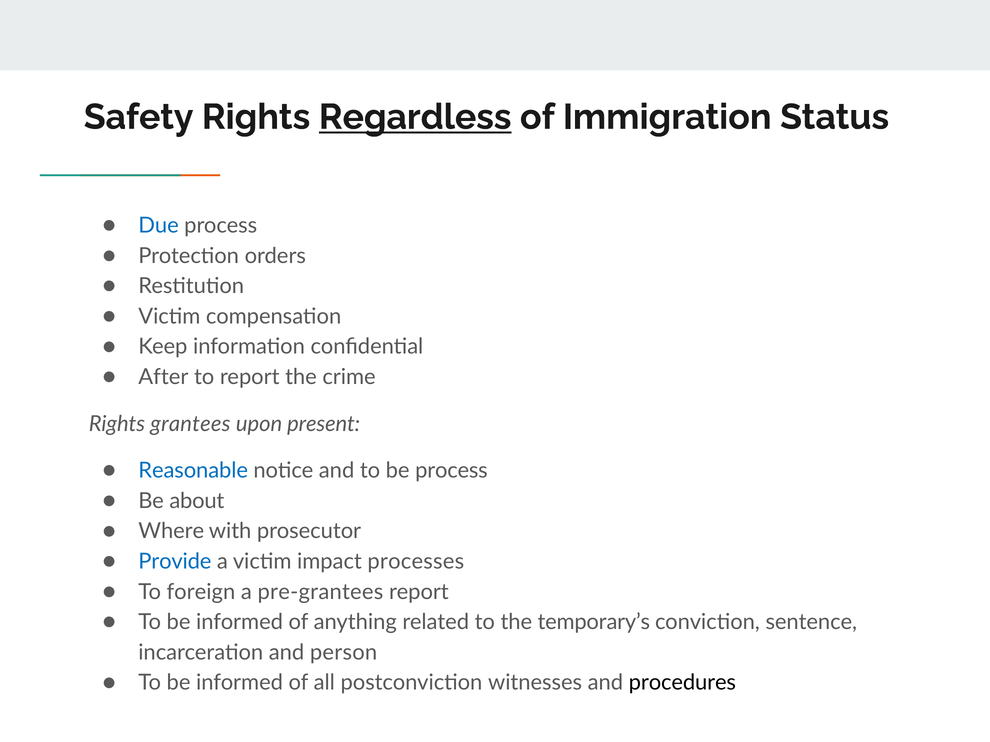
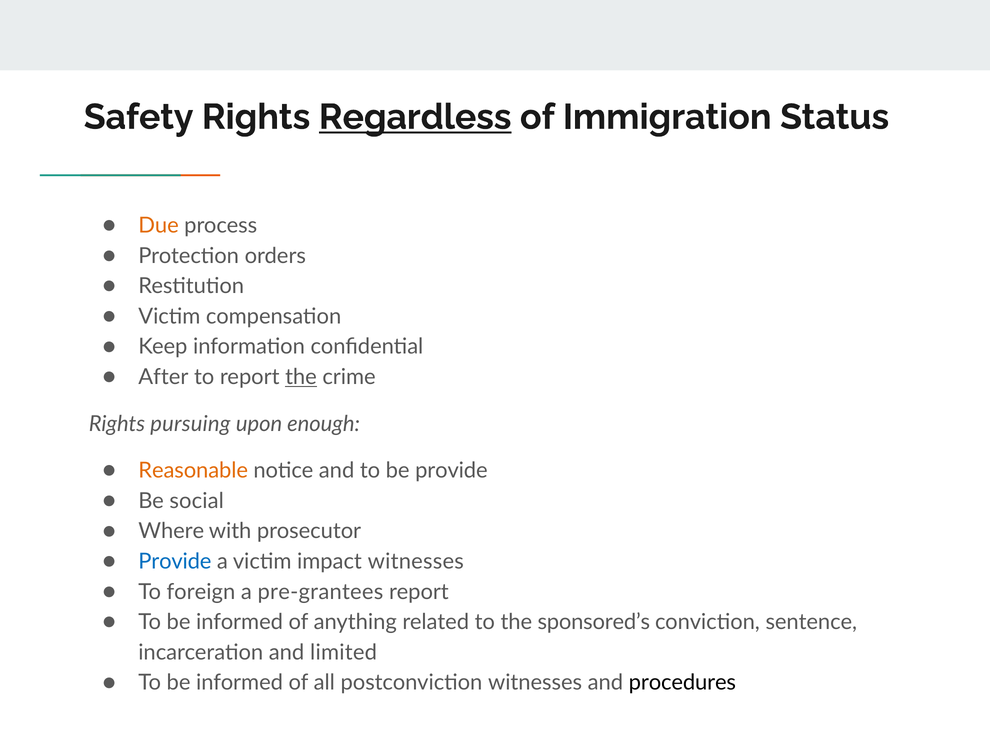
Due colour: blue -> orange (159, 226)
the underline: none -> present (301, 377)
grantees: grantees -> pursuing (190, 424)
present: present -> enough (324, 424)
Reasonable colour: blue -> orange (193, 471)
be process: process -> provide (451, 471)
about: about -> social (197, 501)
impact processes: processes -> witnesses (416, 562)
temporary’s: temporary’s -> sponsored’s (594, 623)
person: person -> limited (344, 653)
